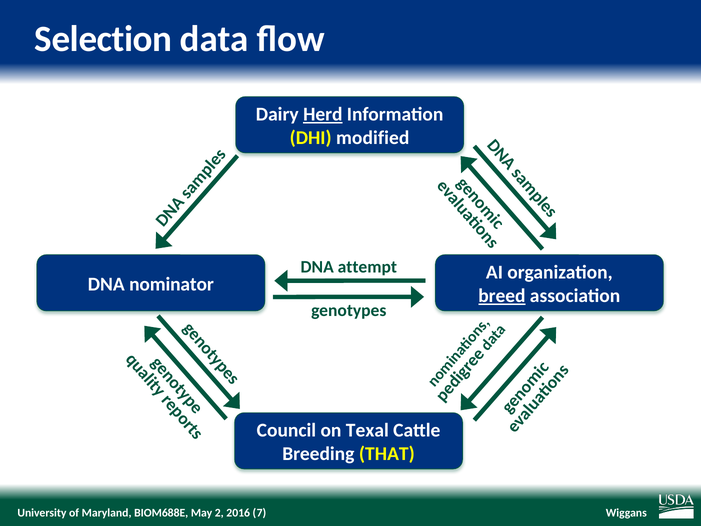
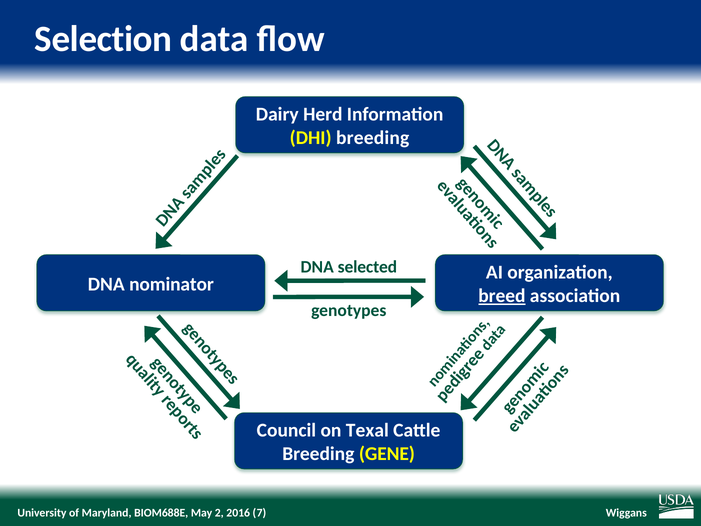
Herd underline: present -> none (323, 114)
DHI modified: modified -> breeding (373, 138)
attempt: attempt -> selected (367, 267)
THAT: THAT -> GENE (387, 454)
